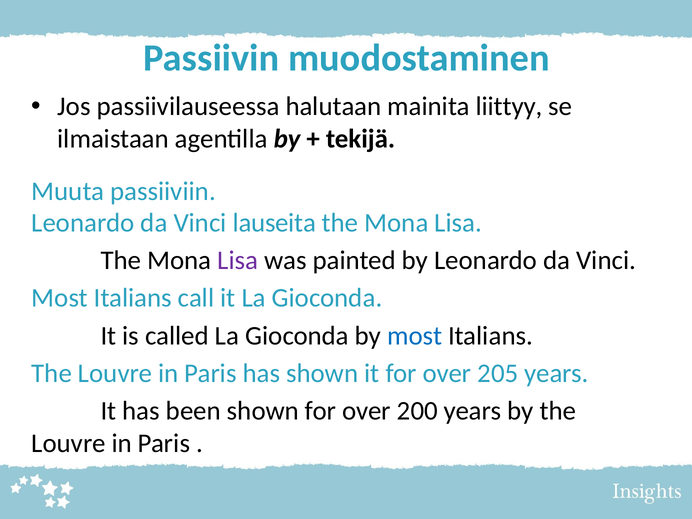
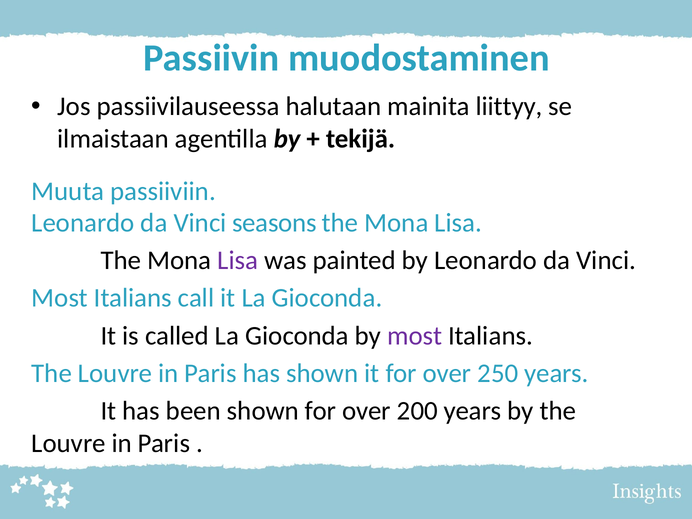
lauseita: lauseita -> seasons (274, 223)
most colour: blue -> purple (415, 336)
205: 205 -> 250 (498, 373)
